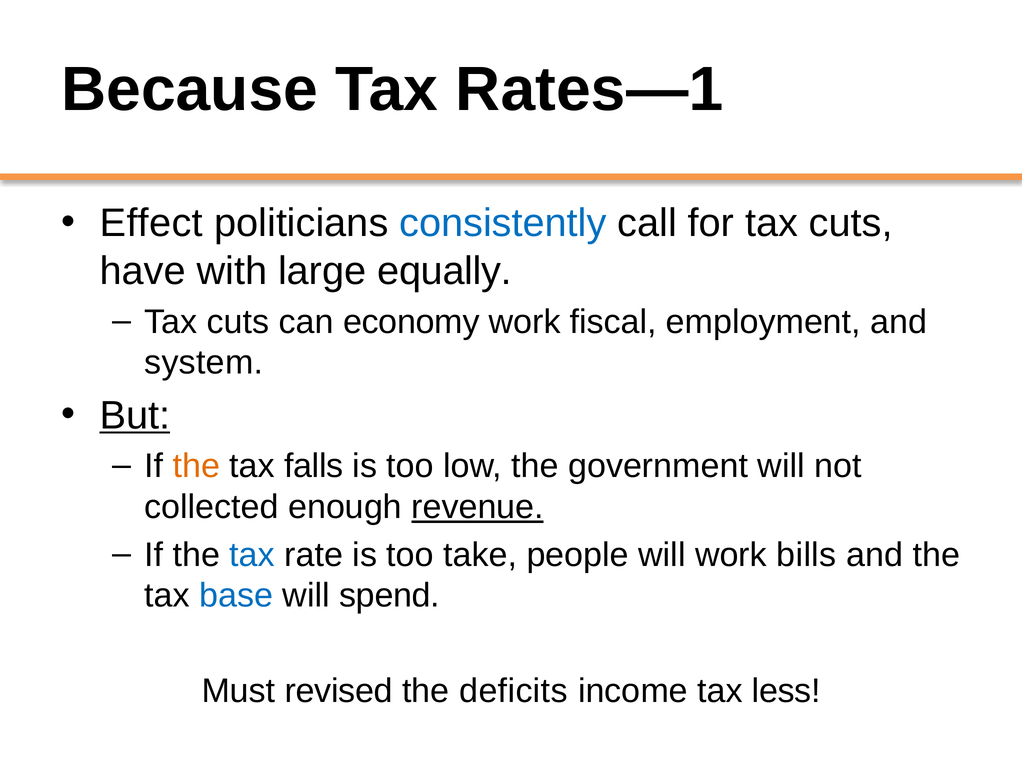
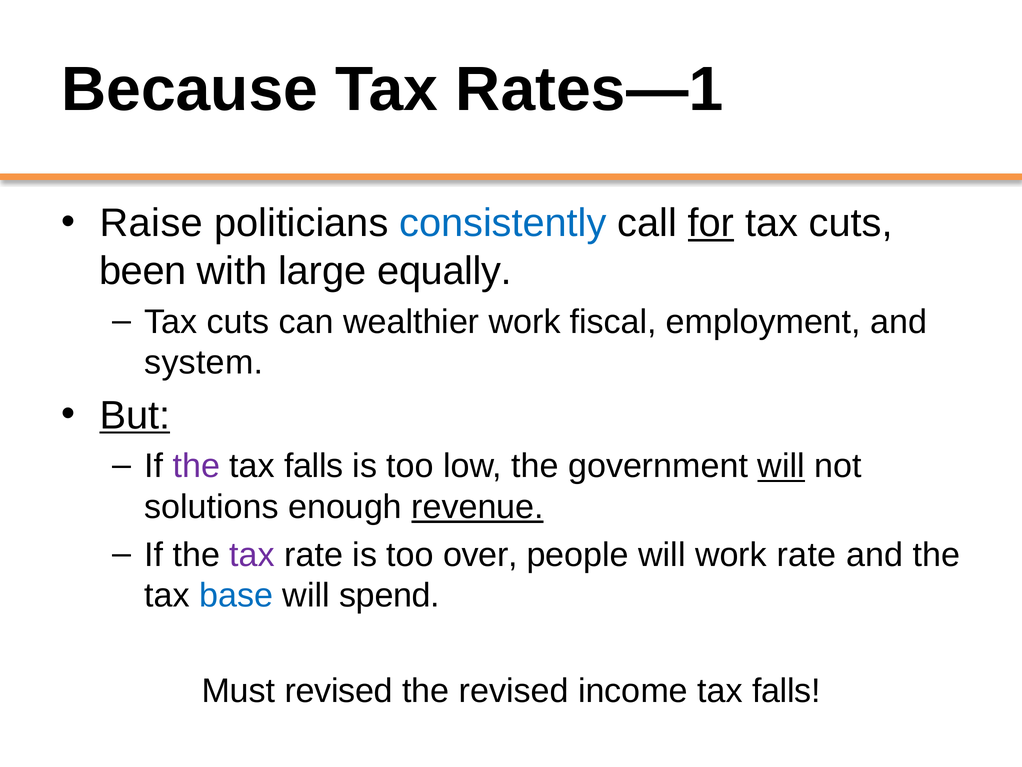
Effect: Effect -> Raise (151, 223)
for underline: none -> present (711, 223)
have: have -> been (143, 271)
economy: economy -> wealthier (411, 322)
the colour: orange -> purple (196, 466)
will underline: none -> present (781, 466)
collected: collected -> solutions (212, 507)
tax colour: blue -> purple (252, 554)
take: take -> over (480, 554)
work bills: bills -> rate (806, 554)
the deficits: deficits -> revised (514, 691)
income tax less: less -> falls (786, 691)
